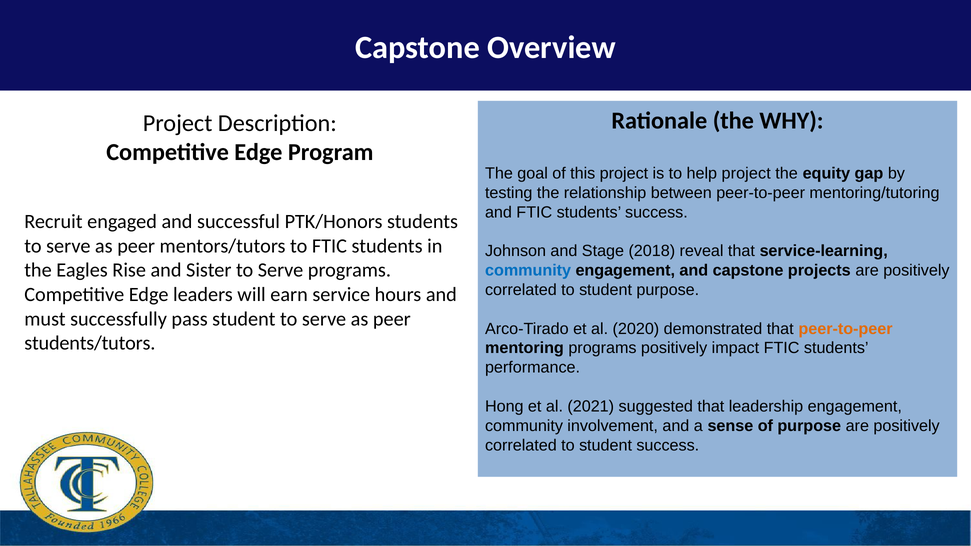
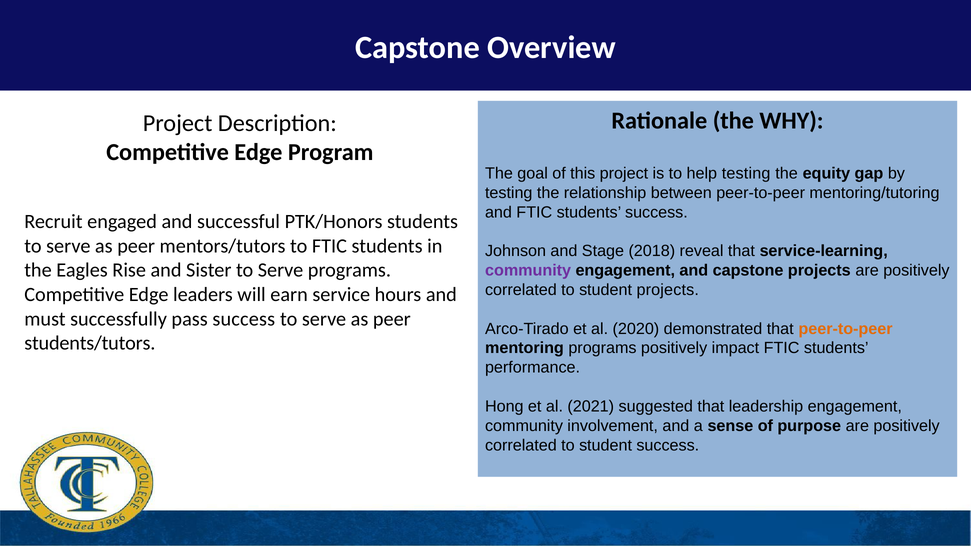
help project: project -> testing (746, 174)
community colour: blue -> purple (528, 271)
student purpose: purpose -> projects (668, 290)
pass student: student -> success (244, 319)
